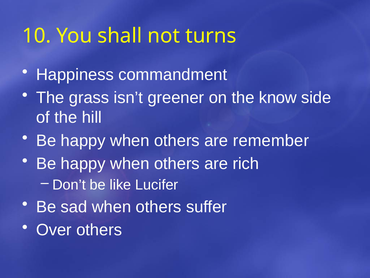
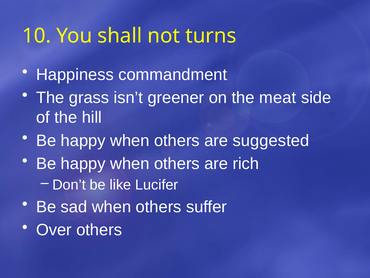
know: know -> meat (278, 98)
remember: remember -> suggested (271, 140)
